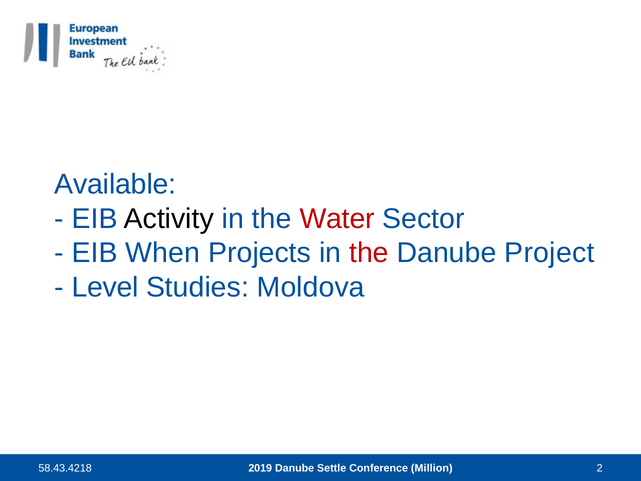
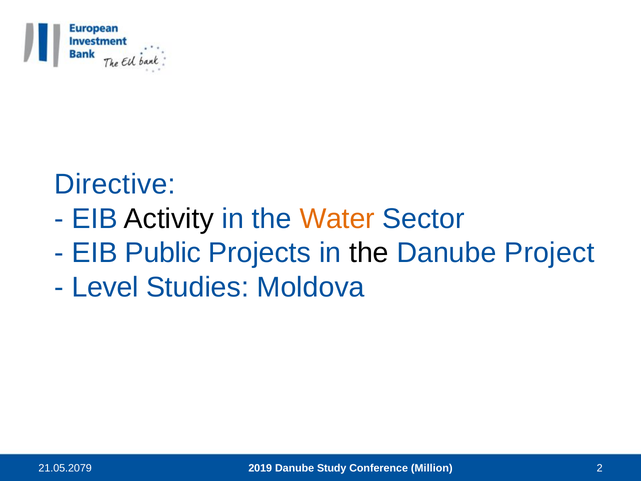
Available: Available -> Directive (115, 184)
Water colour: red -> orange (337, 219)
When: When -> Public (163, 253)
the colour: red -> black (369, 253)
58.43.4218: 58.43.4218 -> 21.05.2079 (65, 468)
Settle: Settle -> Study (332, 468)
